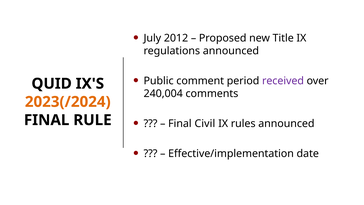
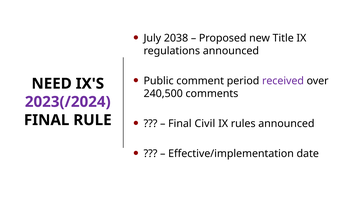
2012: 2012 -> 2038 (176, 38)
QUID: QUID -> NEED (52, 84)
240,004: 240,004 -> 240,500 (163, 93)
2023(/2024 colour: orange -> purple (68, 102)
